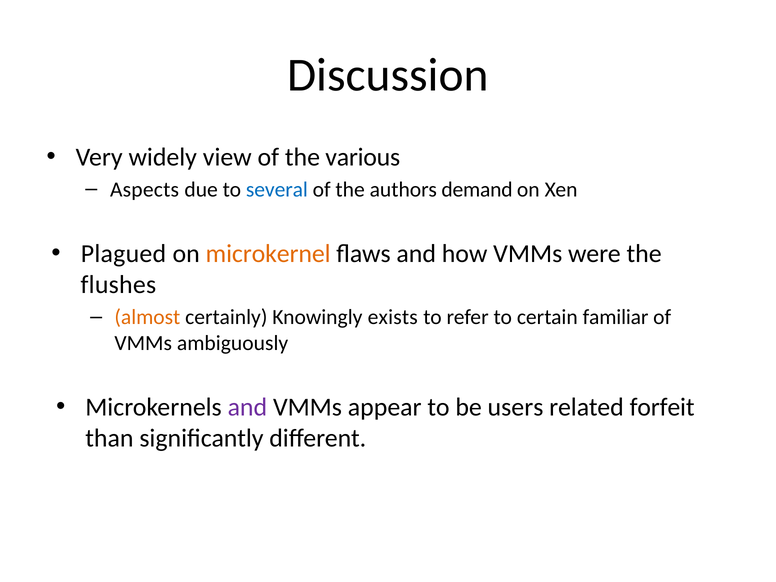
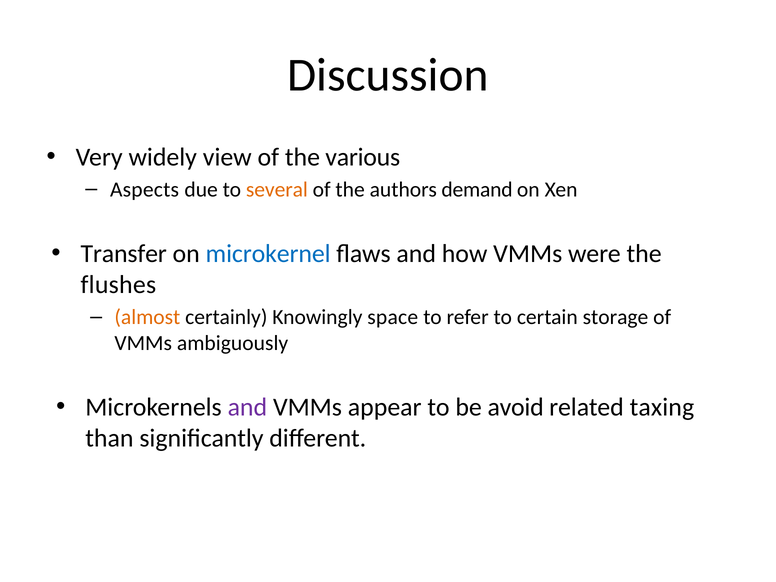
several colour: blue -> orange (277, 190)
Plagued: Plagued -> Transfer (124, 254)
microkernel colour: orange -> blue (268, 254)
exists: exists -> space (393, 317)
familiar: familiar -> storage (615, 317)
users: users -> avoid (516, 407)
forfeit: forfeit -> taxing (662, 407)
